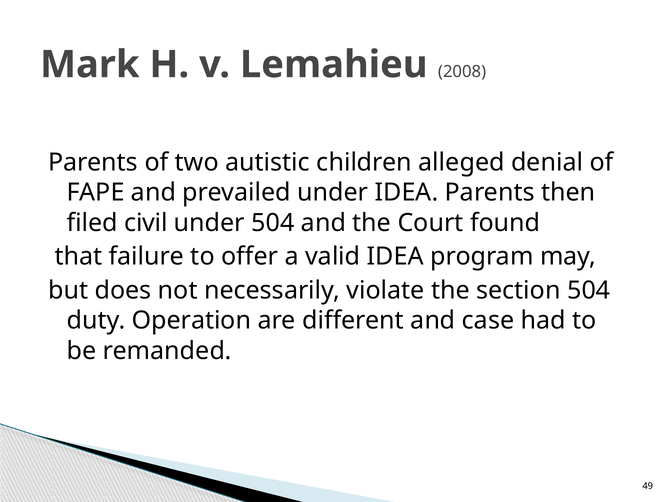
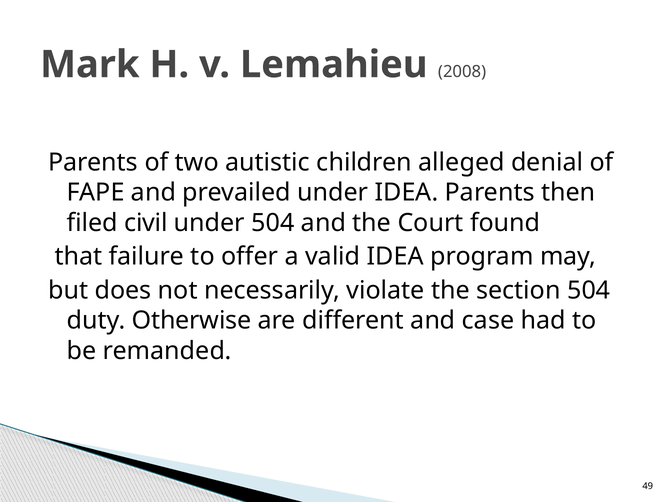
Operation: Operation -> Otherwise (192, 320)
